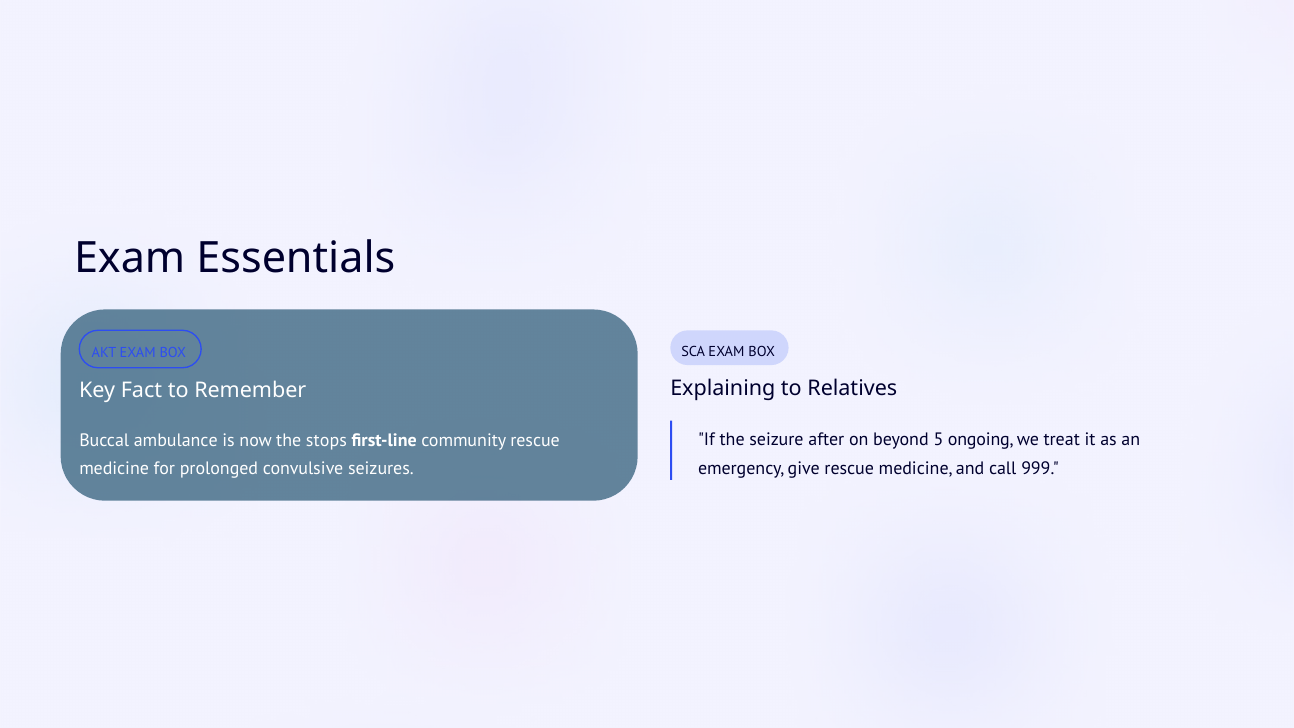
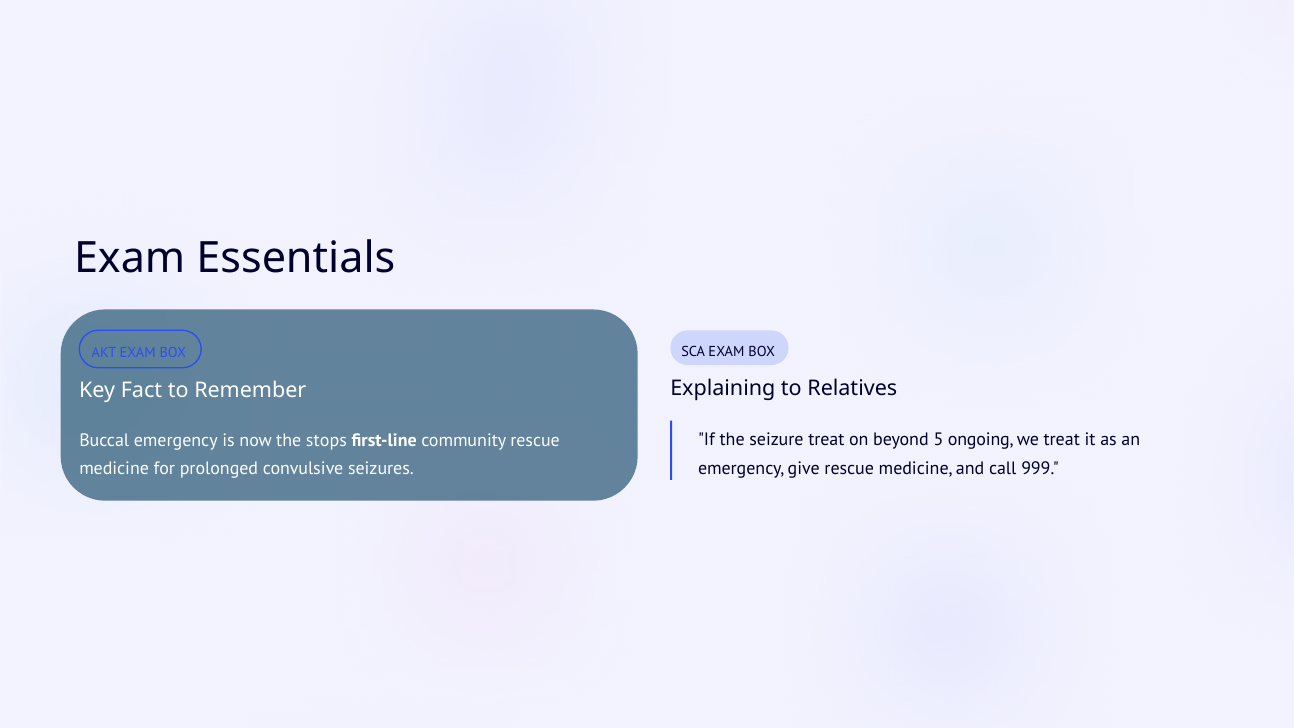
seizure after: after -> treat (826, 440)
Buccal ambulance: ambulance -> emergency (176, 440)
